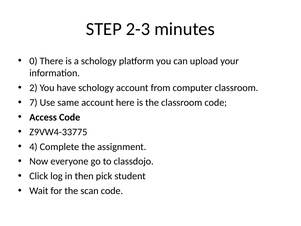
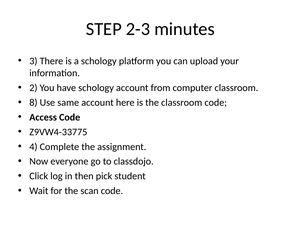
0: 0 -> 3 (33, 61)
7: 7 -> 8 (33, 102)
